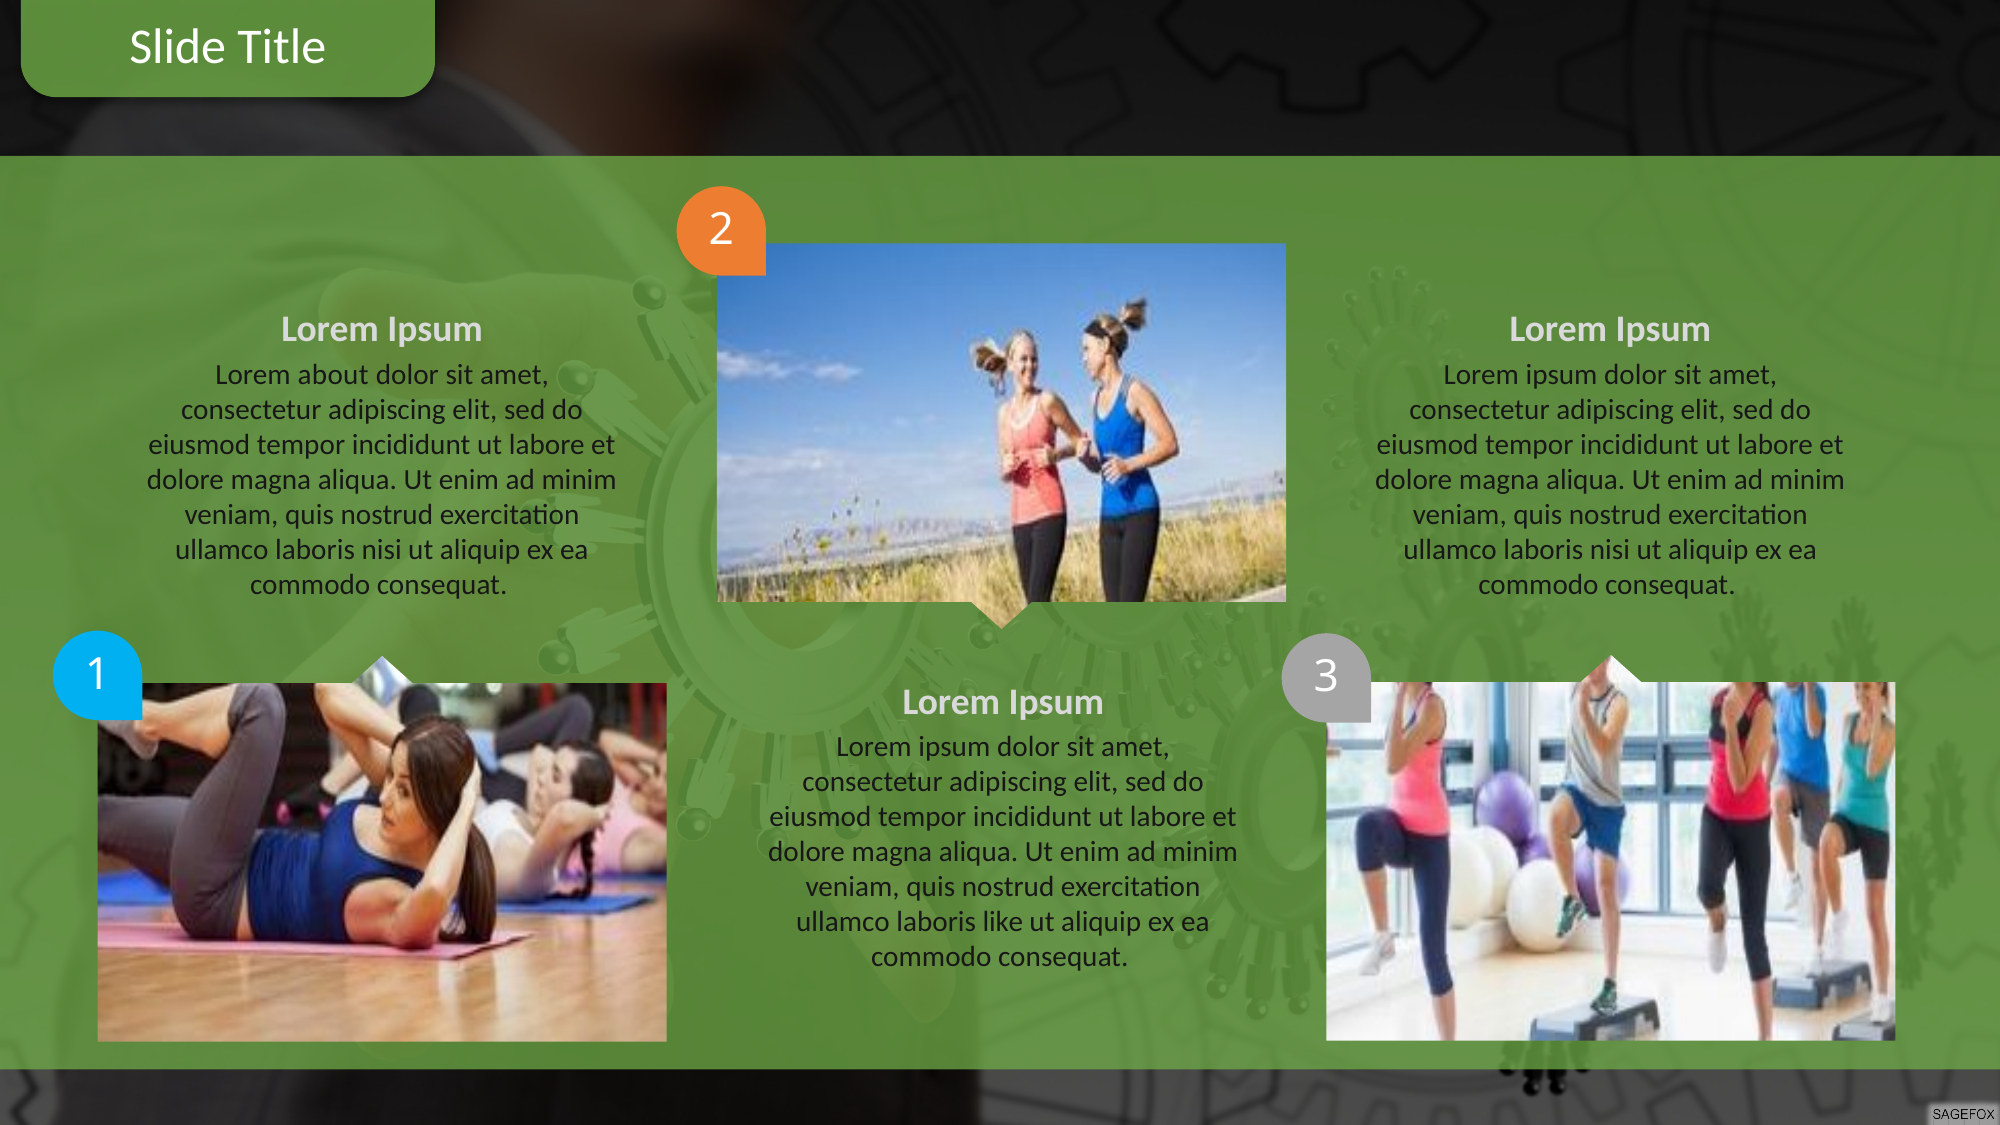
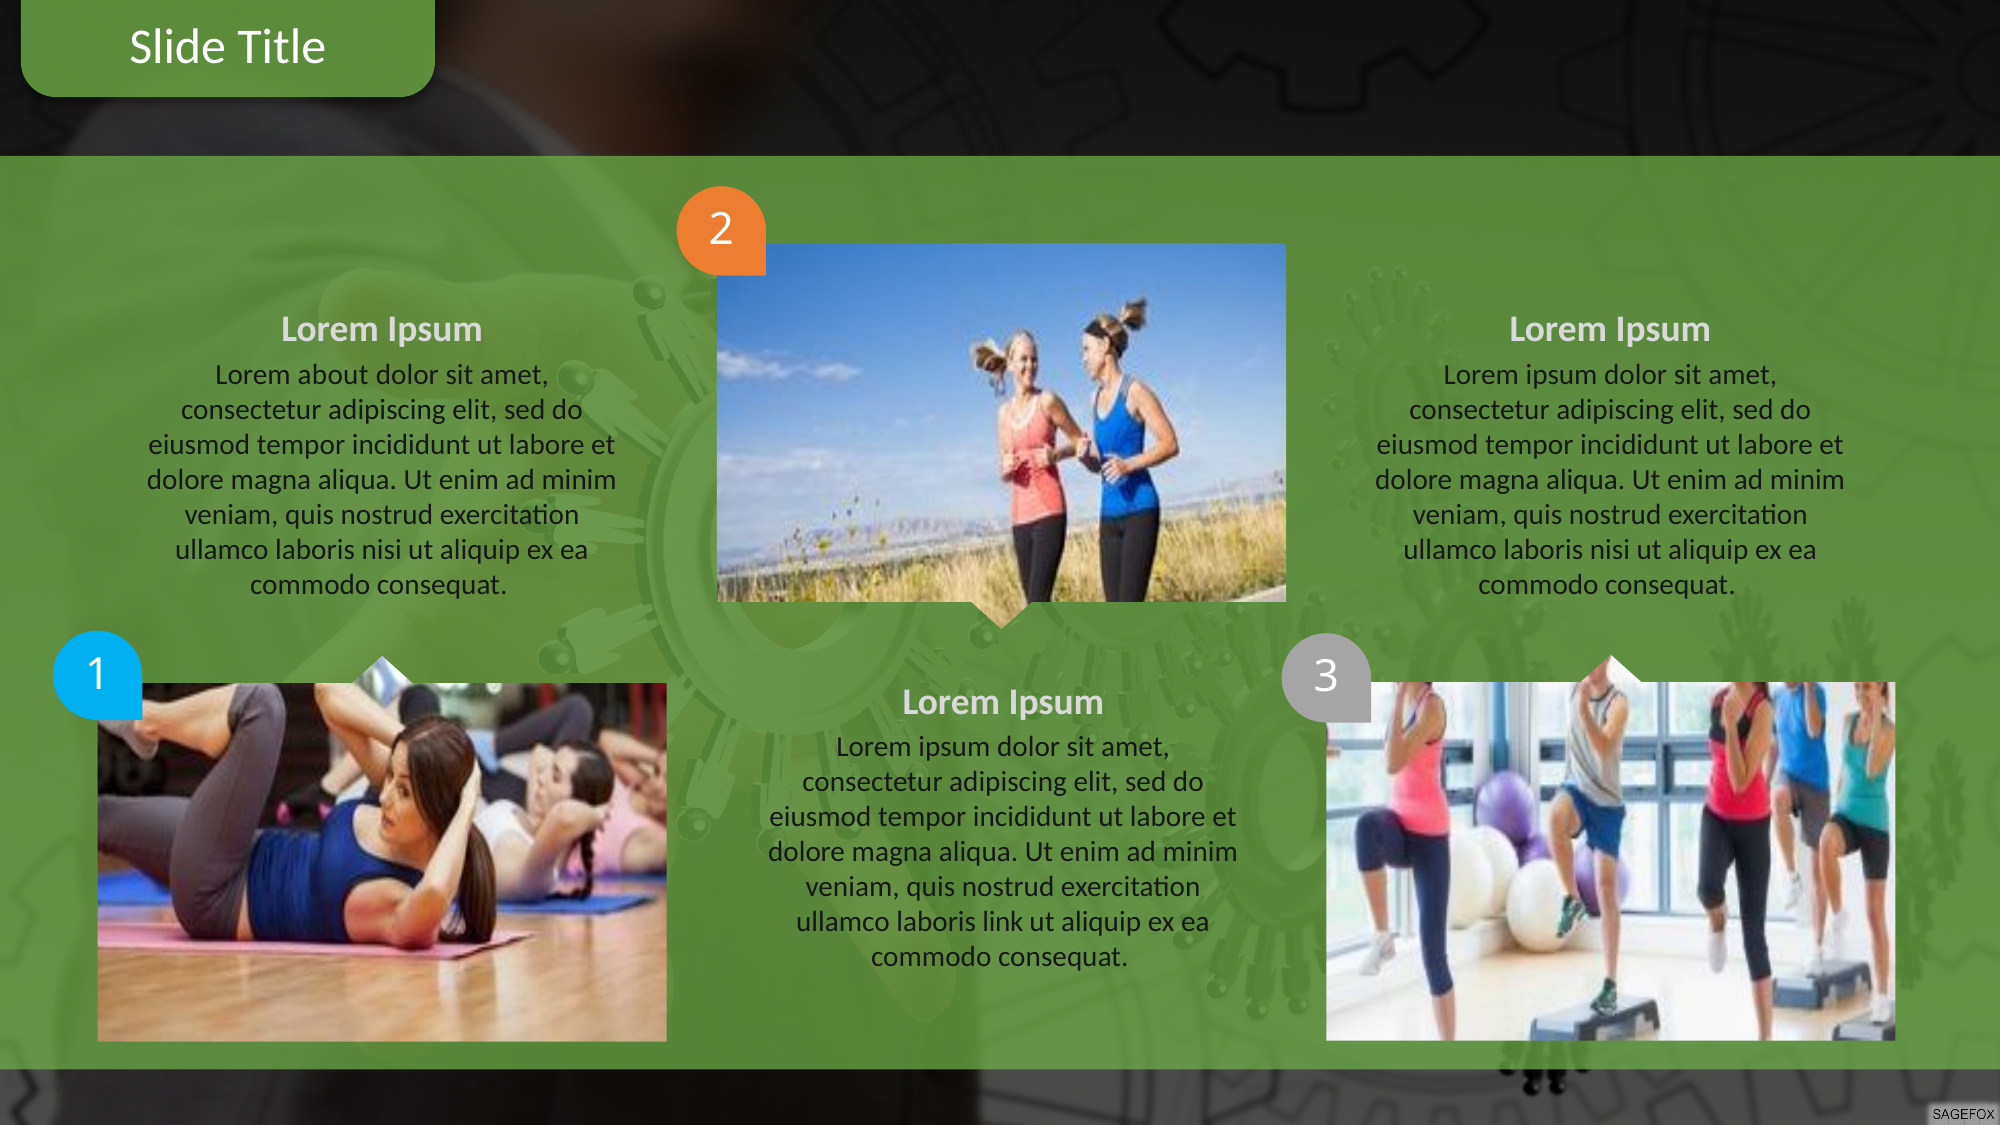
like: like -> link (1003, 922)
